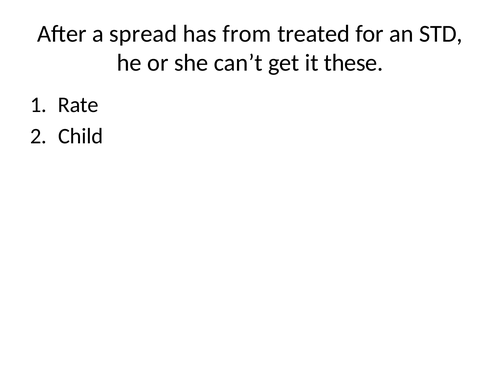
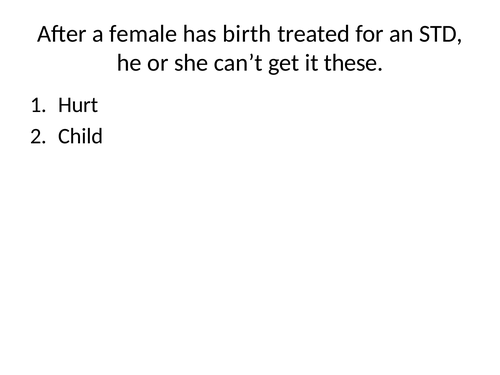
spread: spread -> female (143, 34)
from: from -> birth (247, 34)
Rate: Rate -> Hurt (78, 105)
